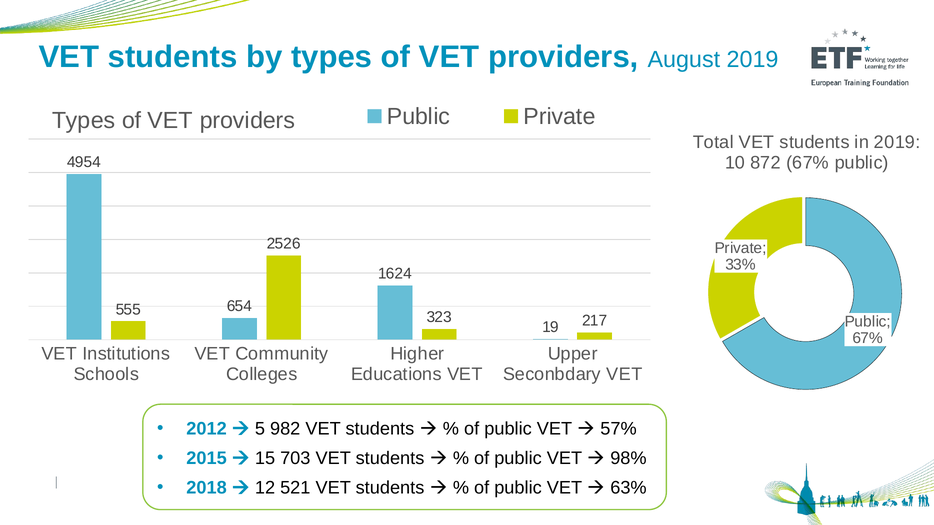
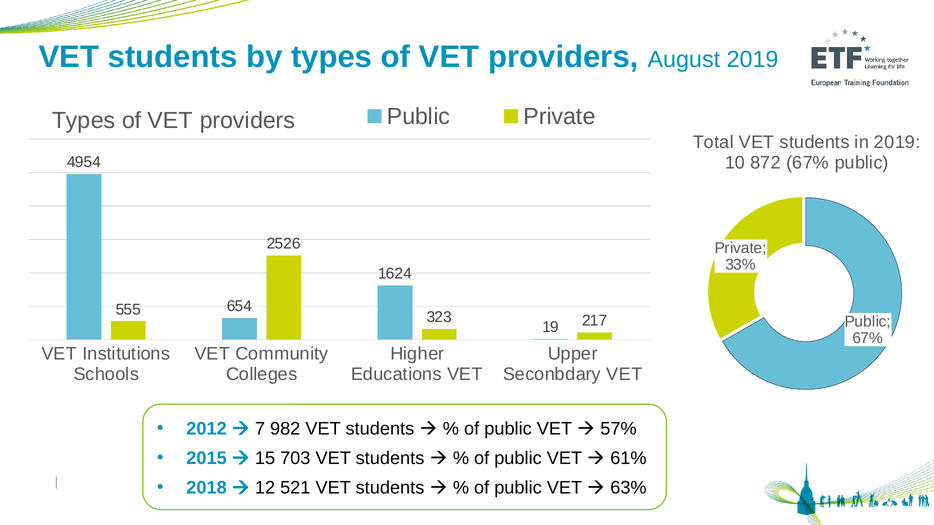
5: 5 -> 7 (260, 429)
98%: 98% -> 61% (628, 459)
